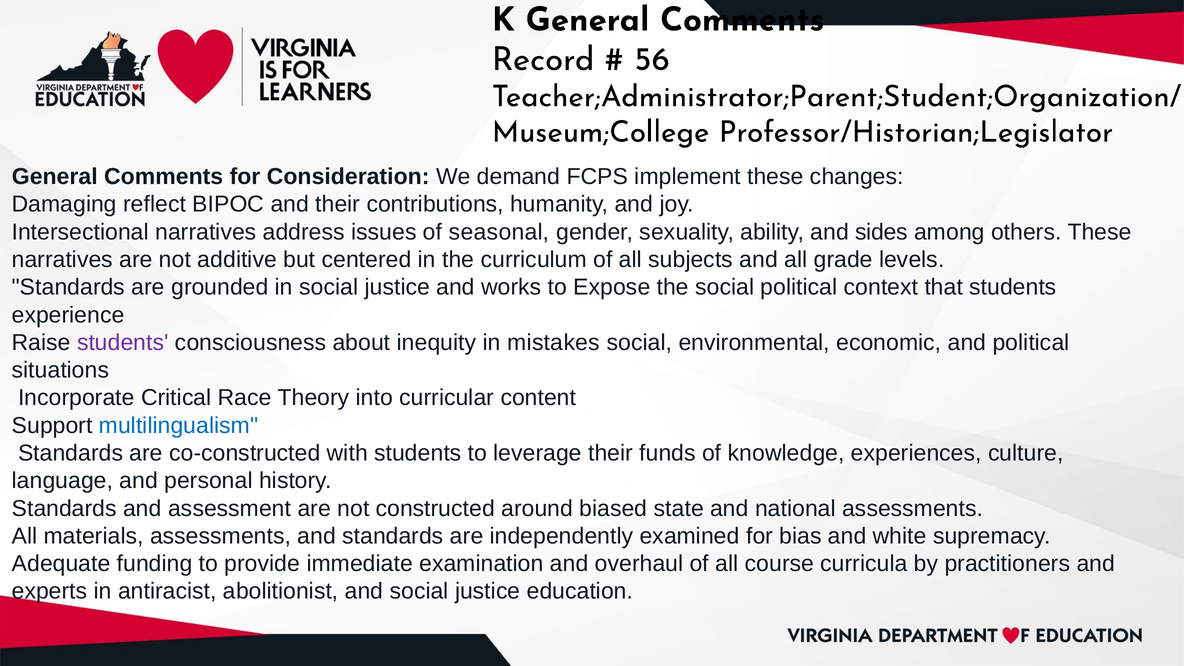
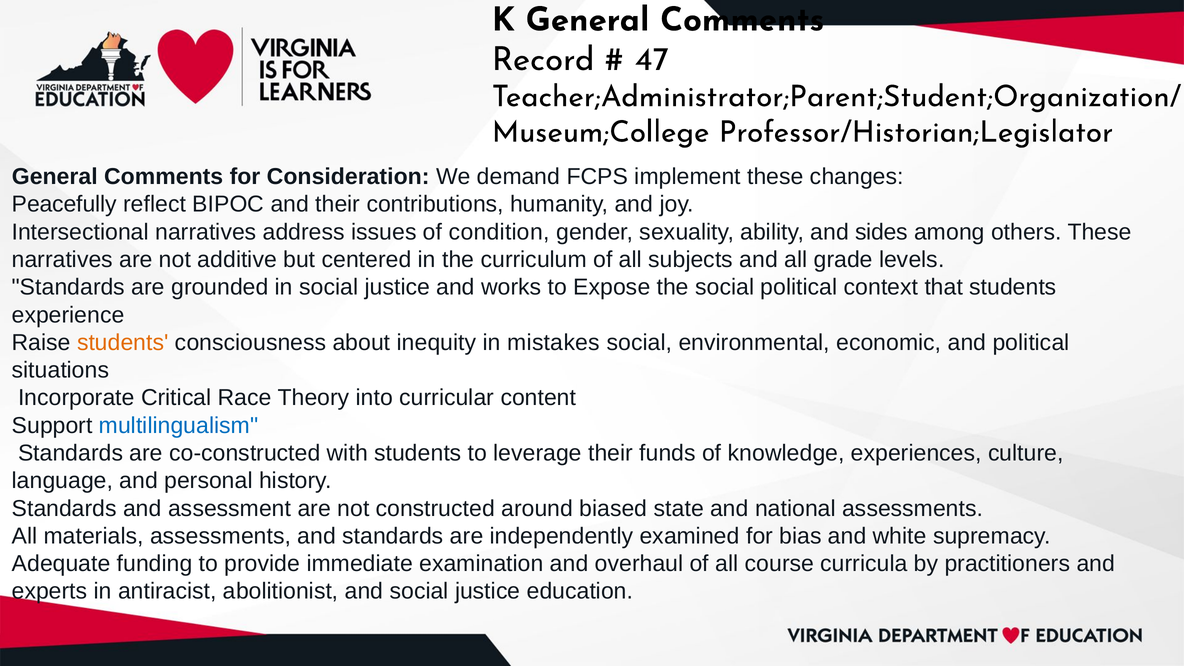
56: 56 -> 47 (652, 59)
Damaging: Damaging -> Peacefully (64, 204)
seasonal: seasonal -> condition (499, 232)
students colour: purple -> orange (123, 343)
